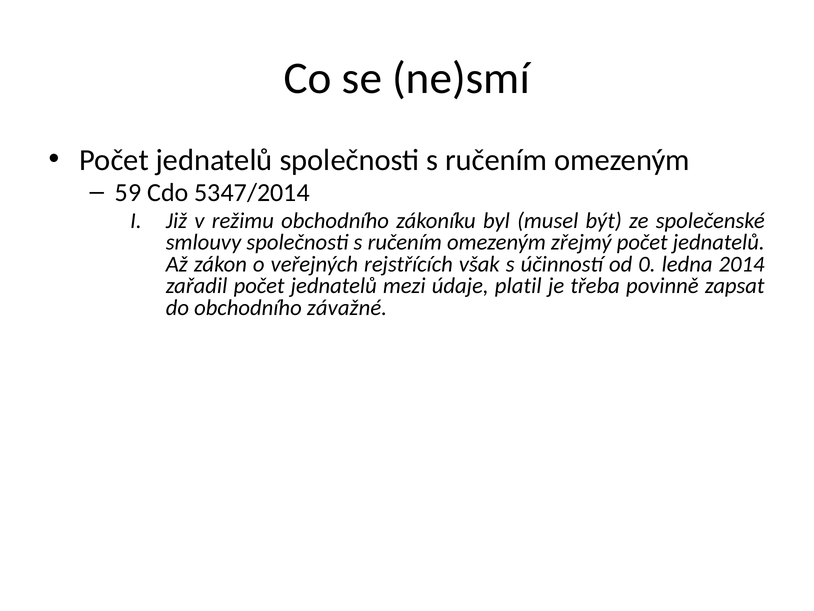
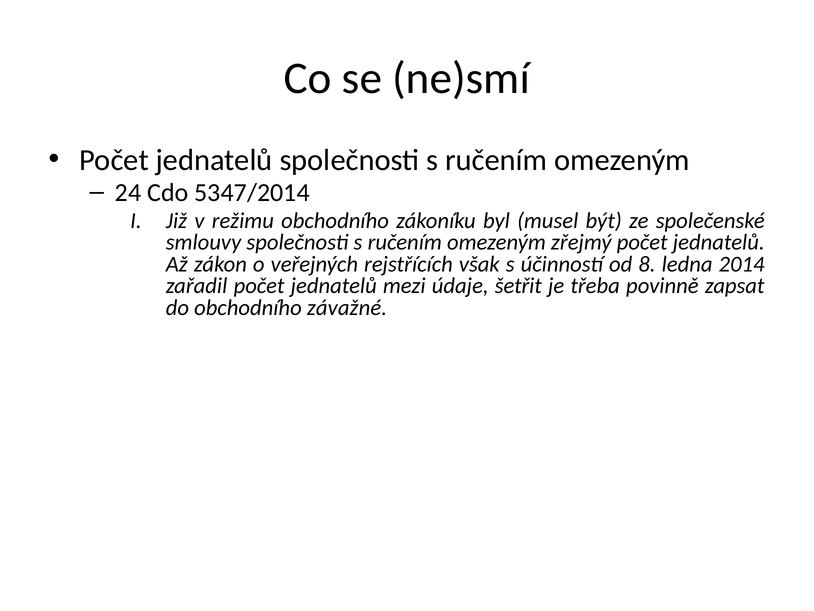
59: 59 -> 24 (128, 192)
0: 0 -> 8 (647, 264)
platil: platil -> šetřit (518, 286)
